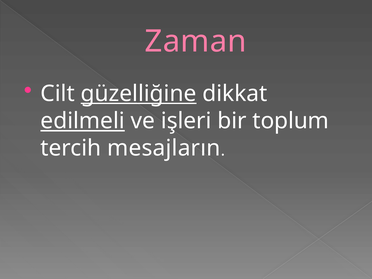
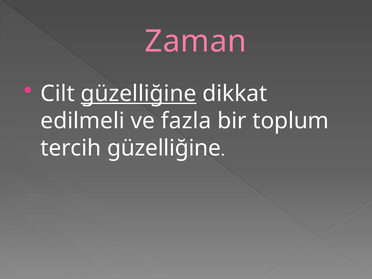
edilmeli underline: present -> none (83, 121)
işleri: işleri -> fazla (186, 121)
tercih mesajların: mesajların -> güzelliğine (164, 148)
